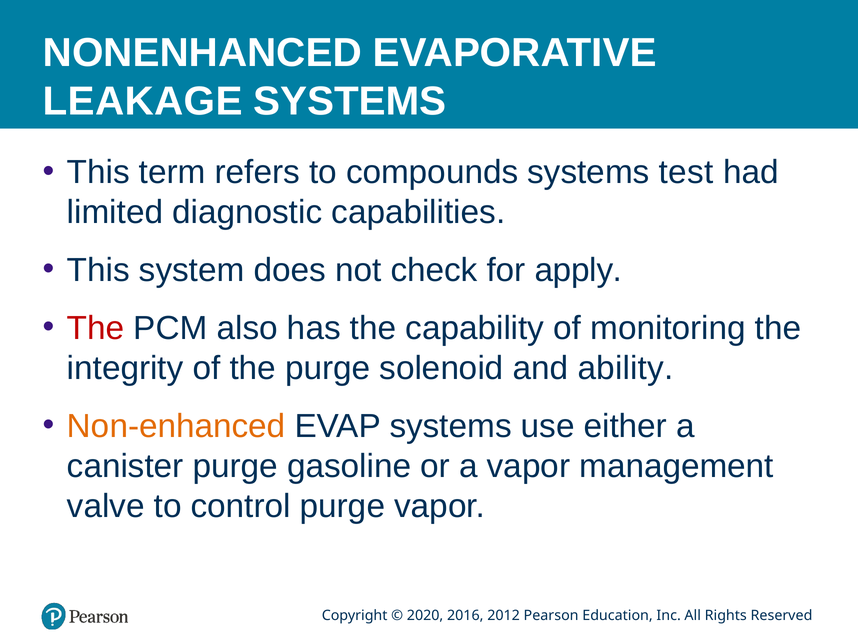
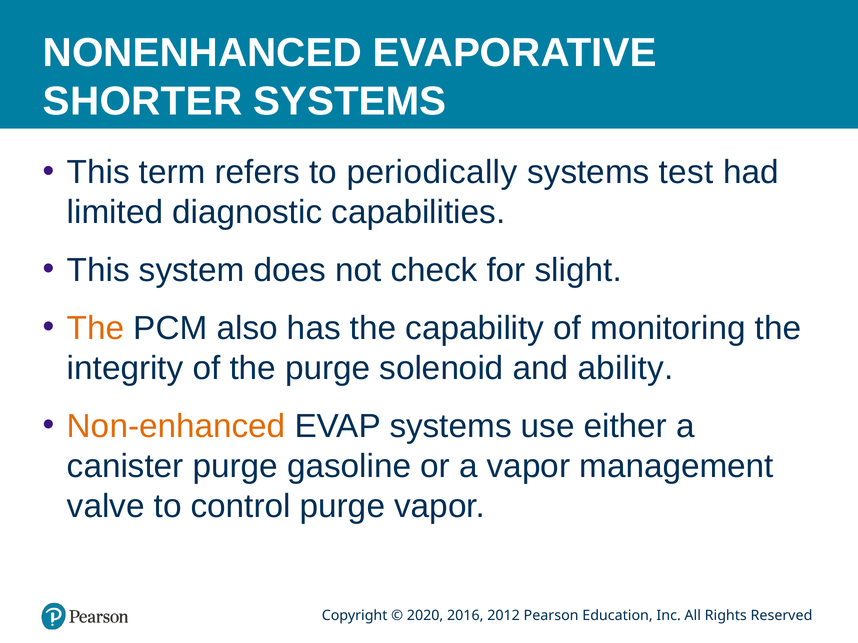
LEAKAGE: LEAKAGE -> SHORTER (143, 102)
compounds: compounds -> periodically (432, 173)
apply: apply -> slight (578, 271)
The colour: red -> orange (96, 328)
